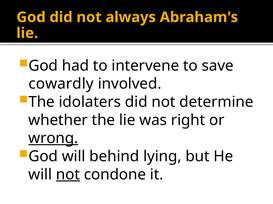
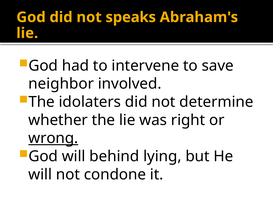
always: always -> speaks (131, 17)
cowardly: cowardly -> neighbor (61, 84)
not underline: present -> none (68, 175)
